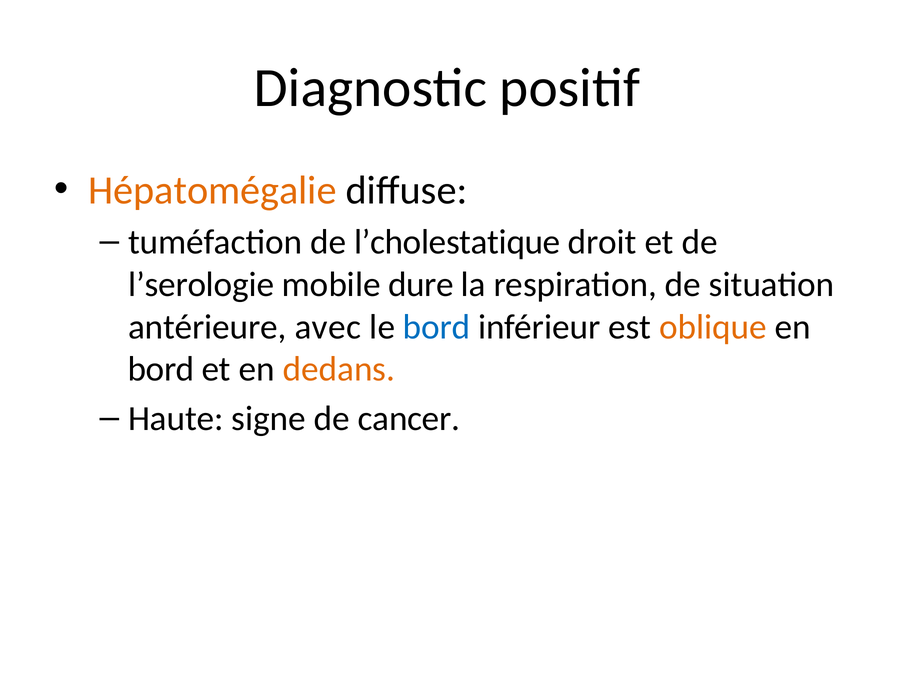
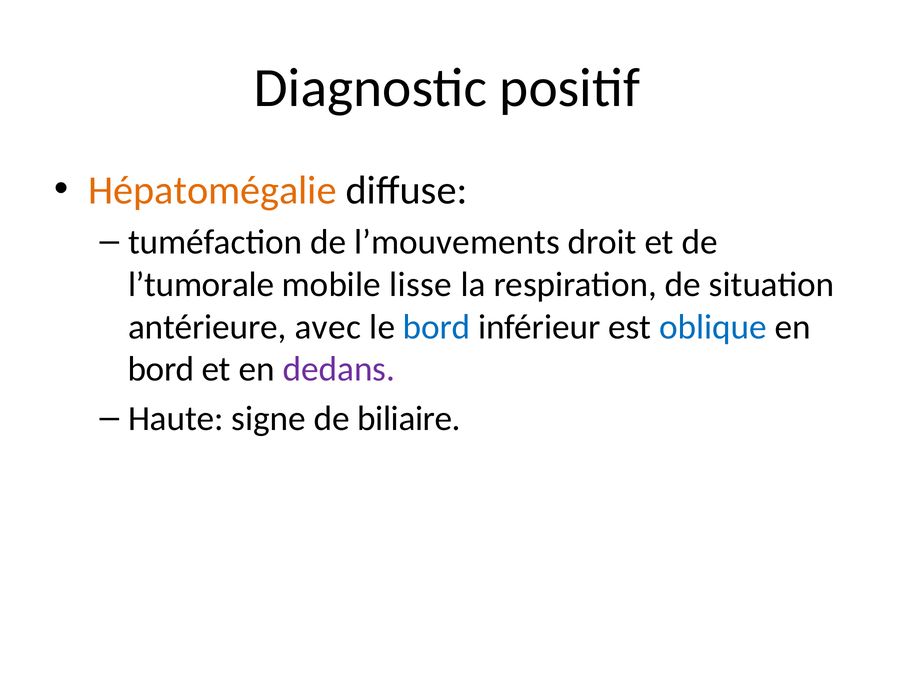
l’cholestatique: l’cholestatique -> l’mouvements (457, 242)
l’serologie: l’serologie -> l’tumorale (201, 285)
dure: dure -> lisse (421, 285)
oblique colour: orange -> blue (713, 327)
dedans colour: orange -> purple (339, 369)
cancer: cancer -> biliaire (409, 419)
